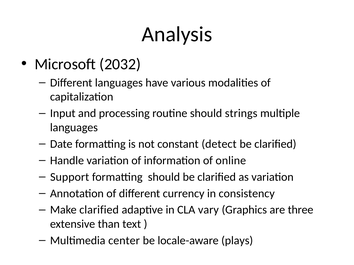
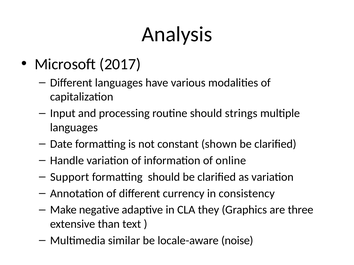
2032: 2032 -> 2017 (120, 64)
detect: detect -> shown (219, 144)
Make clarified: clarified -> negative (99, 210)
vary: vary -> they (208, 210)
center: center -> similar (124, 241)
plays: plays -> noise (237, 241)
